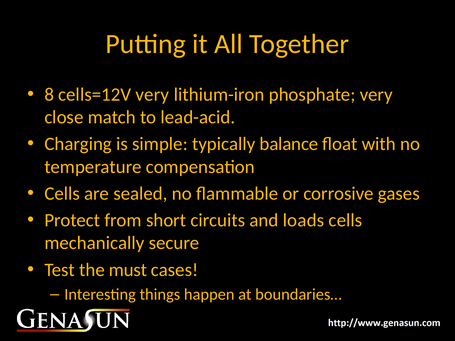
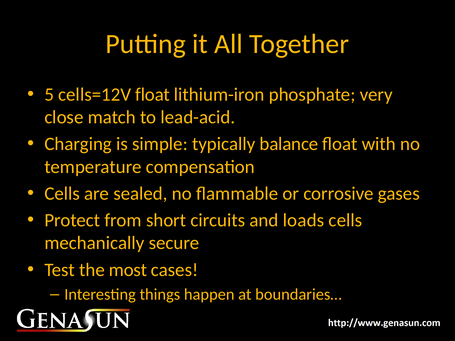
8: 8 -> 5 (49, 95)
cells=12V very: very -> float (153, 95)
must: must -> most (128, 270)
